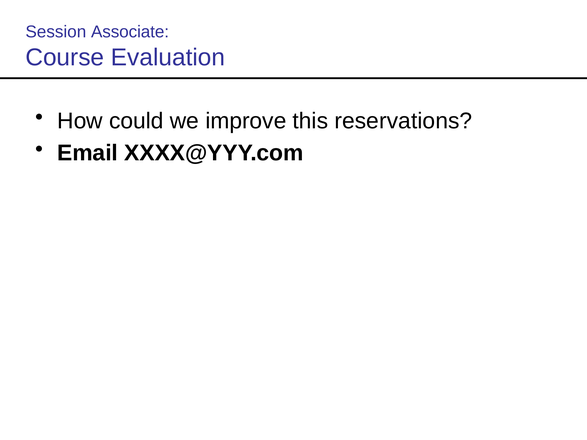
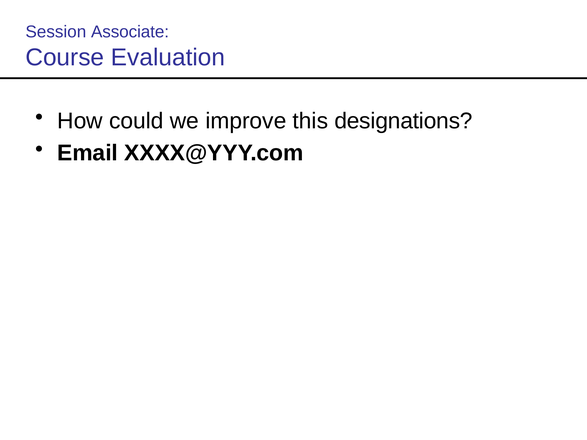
reservations: reservations -> designations (404, 121)
